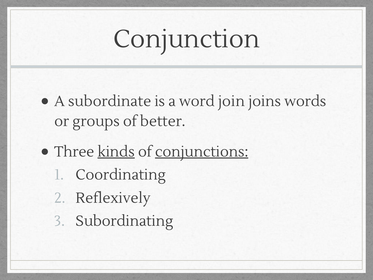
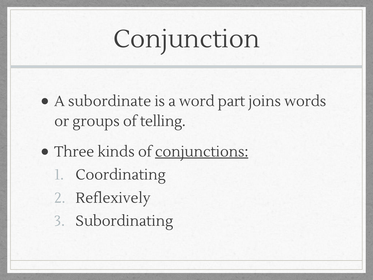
join: join -> part (232, 101)
better: better -> telling (163, 121)
kinds underline: present -> none (116, 152)
